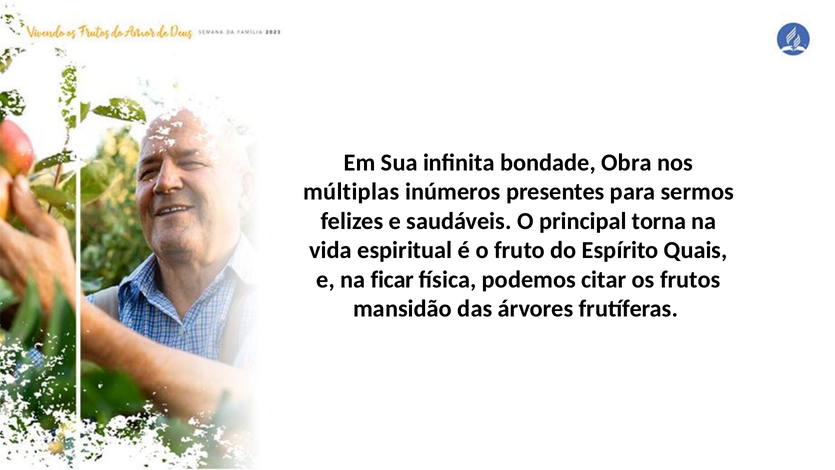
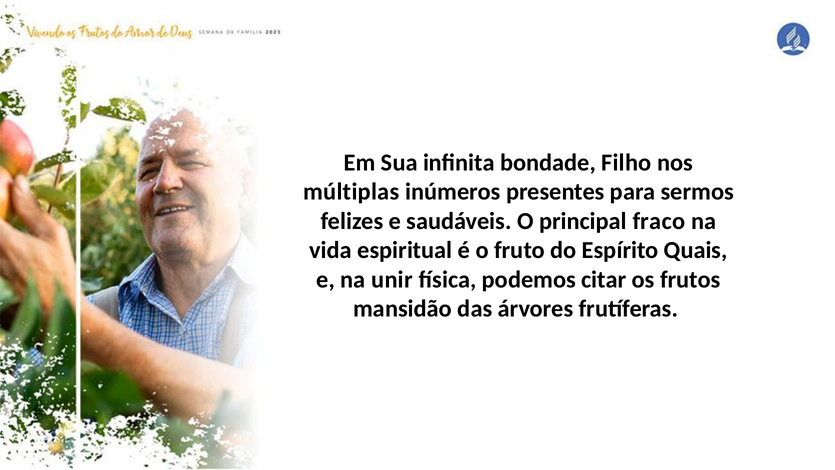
Obra: Obra -> Filho (626, 163)
torna: torna -> fraco (659, 221)
ficar: ficar -> unir (392, 279)
